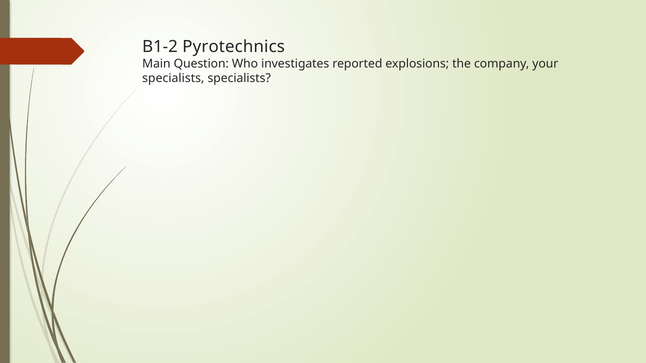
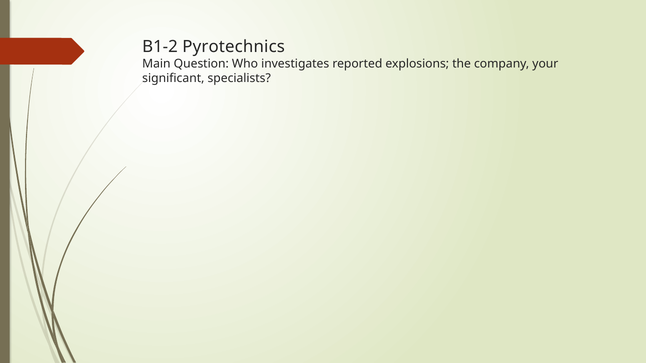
specialists: specialists -> significant (173, 78)
